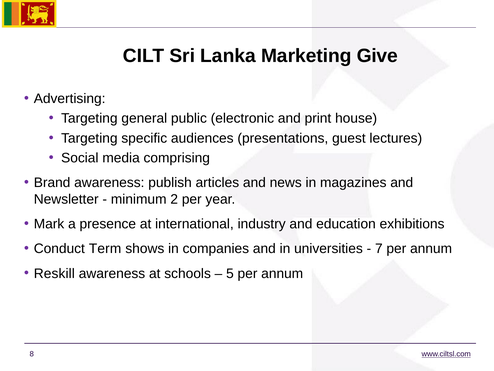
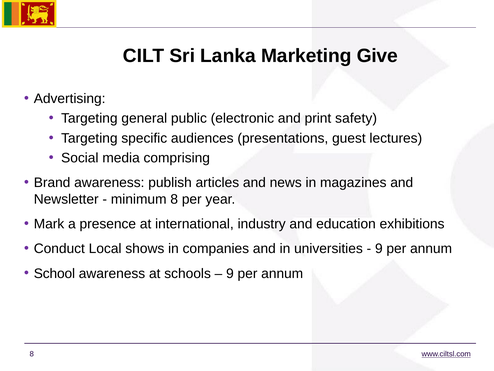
house: house -> safety (356, 118)
minimum 2: 2 -> 8 (174, 199)
Term: Term -> Local (105, 248)
7: 7 -> 9 (379, 248)
Reskill: Reskill -> School (54, 273)
5: 5 -> 9 (230, 273)
